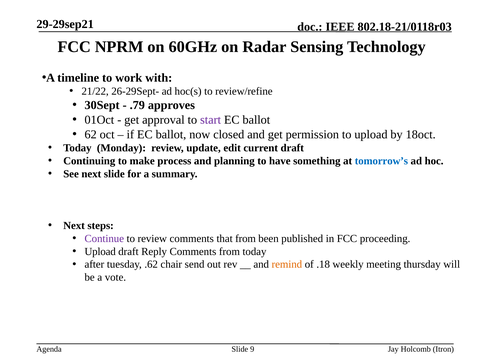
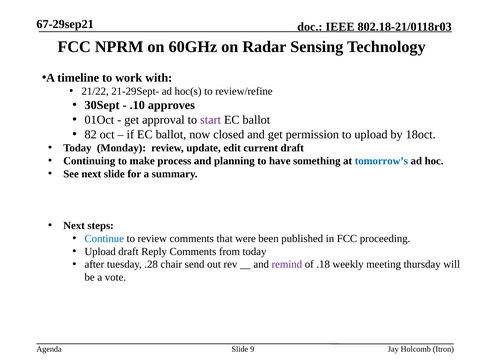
29-29sep21: 29-29sep21 -> 67-29sep21 (65, 24)
26-29Sept-: 26-29Sept- -> 21-29Sept- (135, 91)
.79: .79 -> .10 (137, 105)
62: 62 -> 82 (91, 135)
Continue colour: purple -> blue (104, 239)
that from: from -> were (246, 239)
.62: .62 -> .28 (151, 265)
remind colour: orange -> purple (287, 265)
